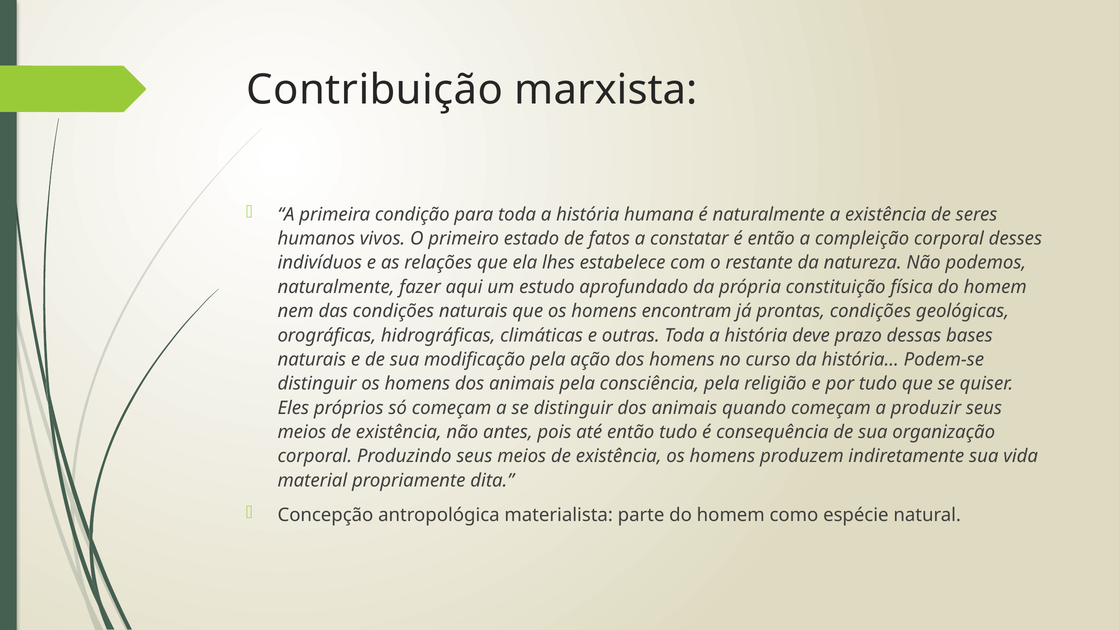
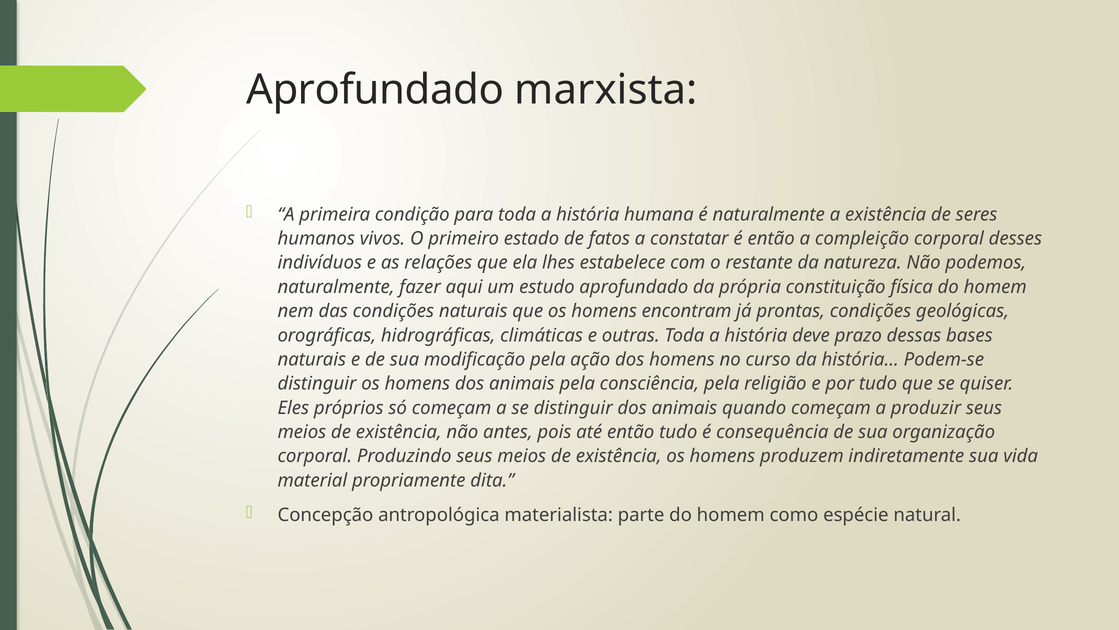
Contribuição: Contribuição -> Aprofundado (375, 90)
